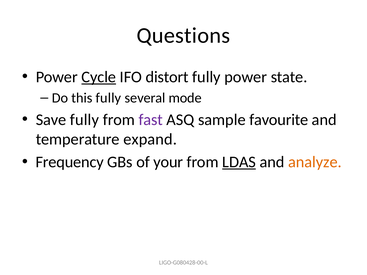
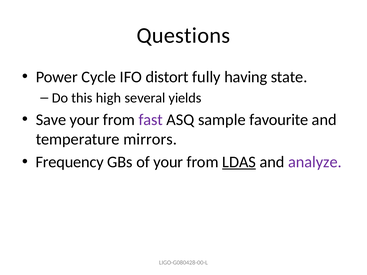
Cycle underline: present -> none (99, 77)
fully power: power -> having (246, 77)
this fully: fully -> high (108, 98)
mode: mode -> yields (185, 98)
Save fully: fully -> your (85, 120)
expand: expand -> mirrors (150, 139)
analyze colour: orange -> purple (315, 162)
